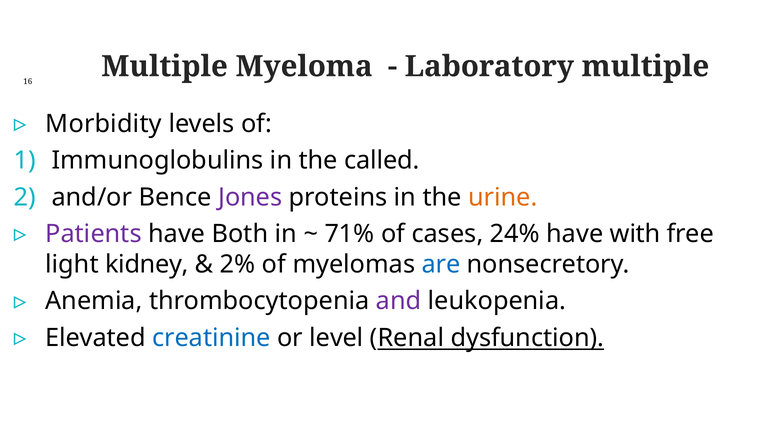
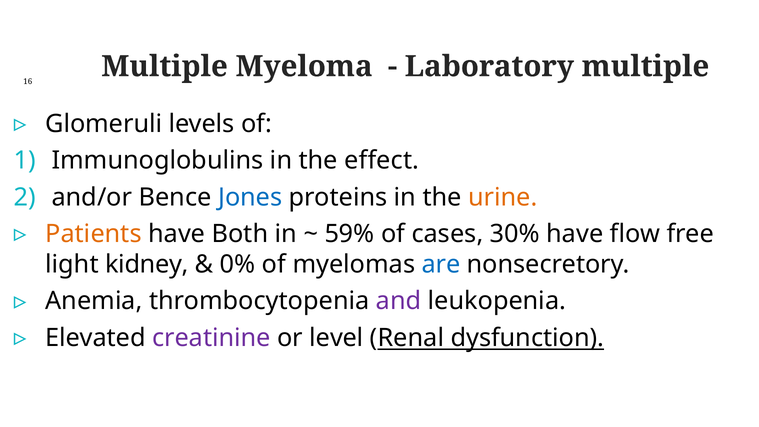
Morbidity: Morbidity -> Glomeruli (104, 124)
called: called -> effect (382, 160)
Jones colour: purple -> blue (250, 197)
Patients colour: purple -> orange (94, 234)
71%: 71% -> 59% (350, 234)
24%: 24% -> 30% (515, 234)
with: with -> flow (635, 234)
2%: 2% -> 0% (238, 264)
creatinine colour: blue -> purple (211, 338)
